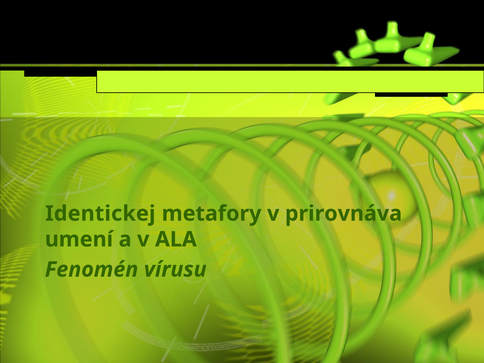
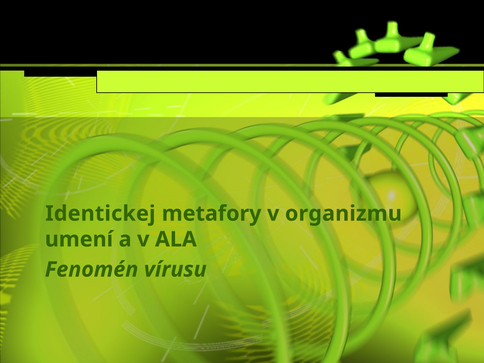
prirovnáva: prirovnáva -> organizmu (343, 214)
